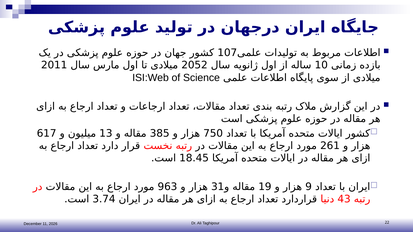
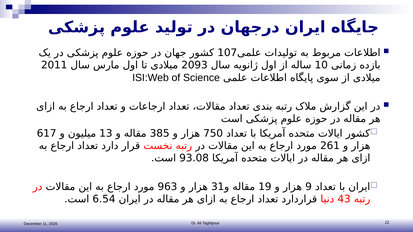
2052: 2052 -> 2093 (194, 65)
18.45: 18.45 -> 93.08 (194, 158)
3.74: 3.74 -> 6.54 (104, 200)
